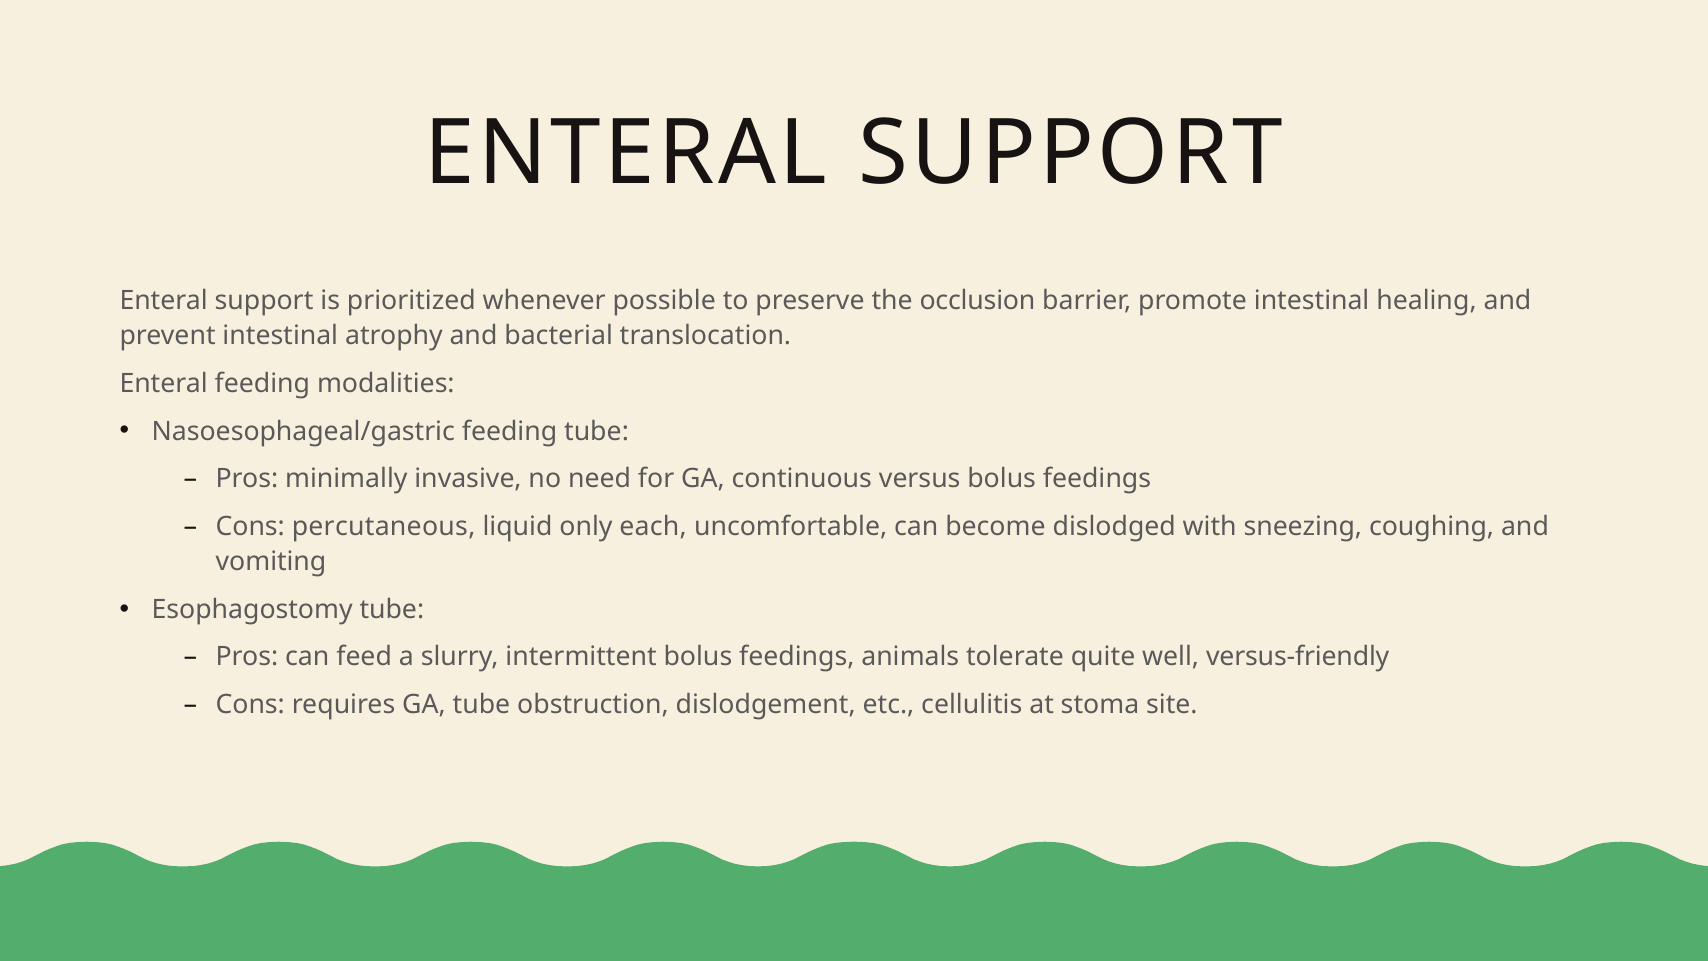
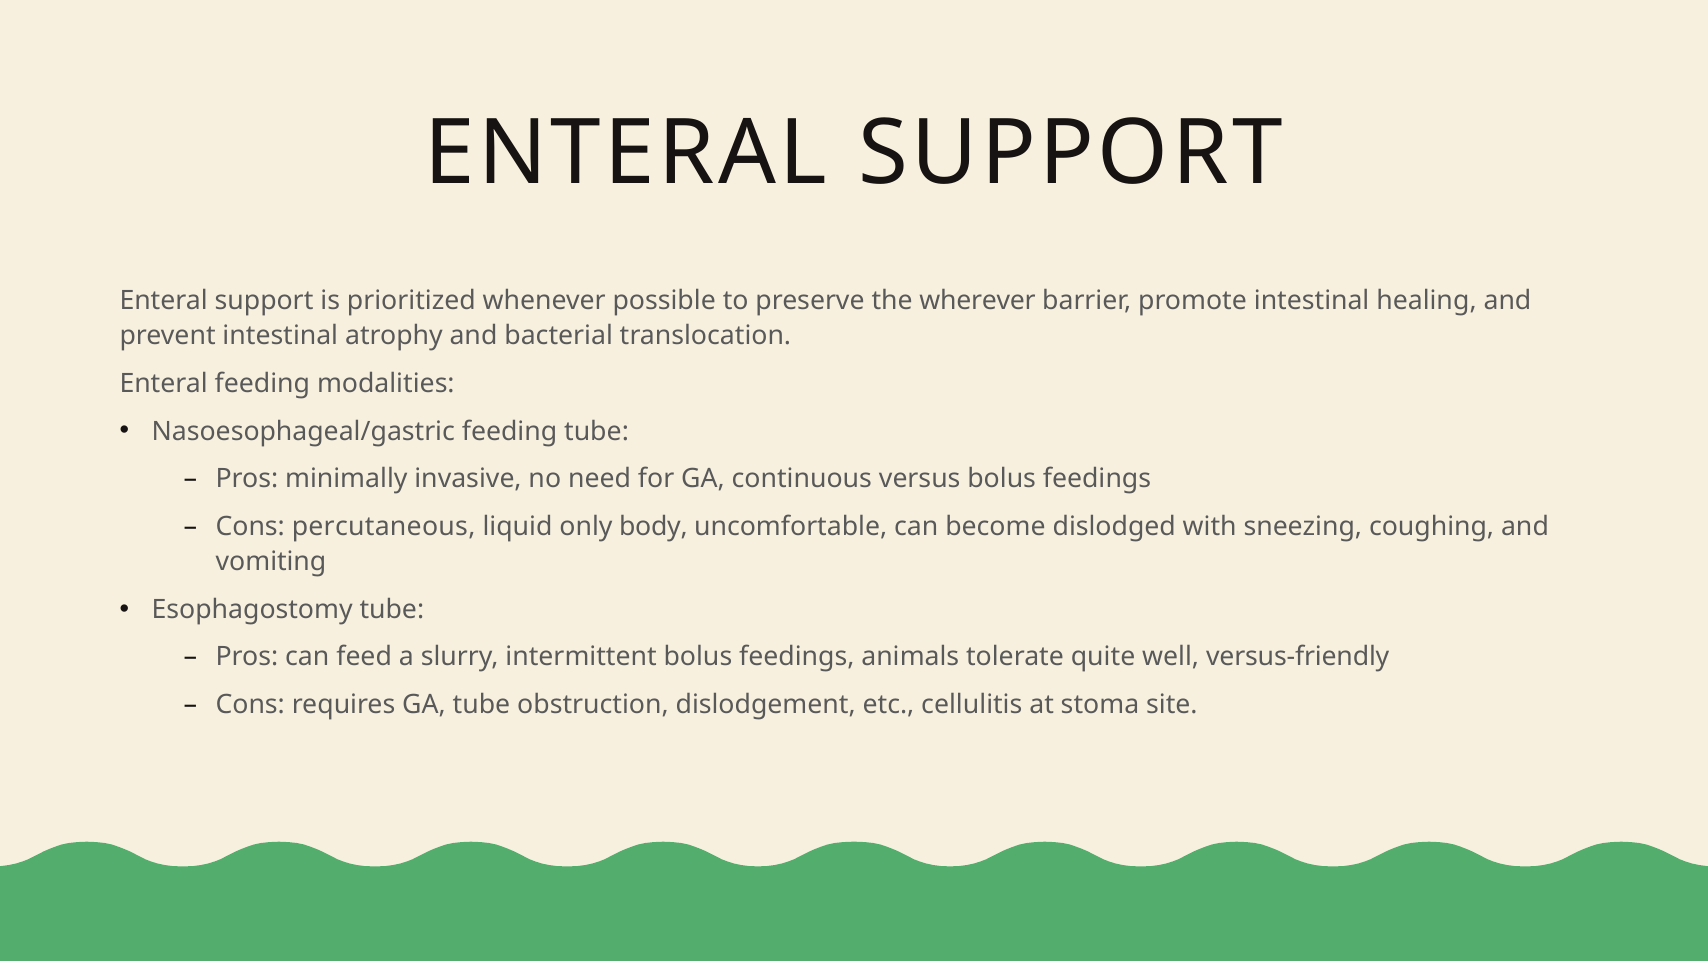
occlusion: occlusion -> wherever (978, 301)
each: each -> body (653, 526)
